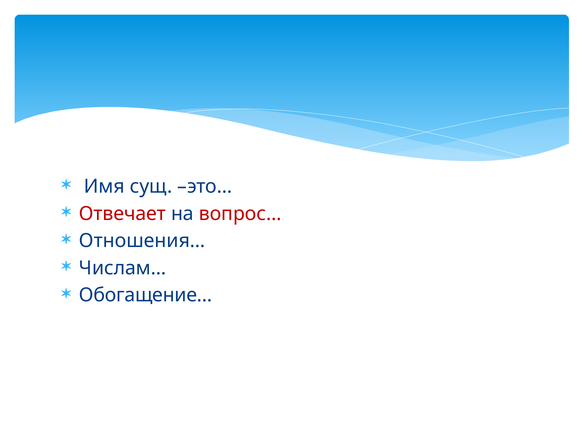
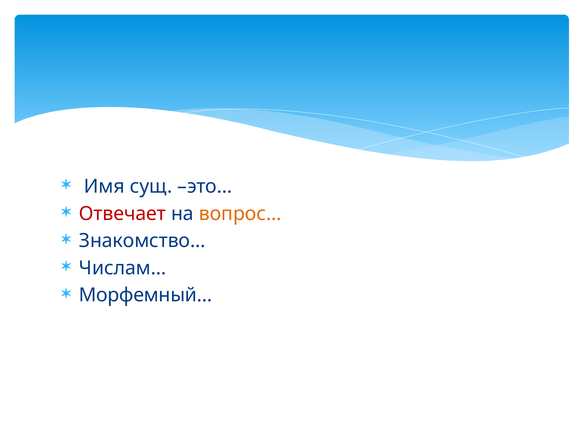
вопрос… colour: red -> orange (240, 214)
Отношения…: Отношения… -> Знакомство… (142, 241)
Обогащение…: Обогащение… -> Морфемный… (146, 295)
